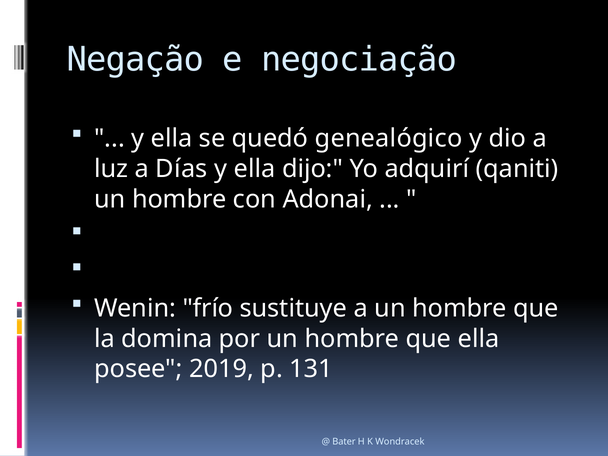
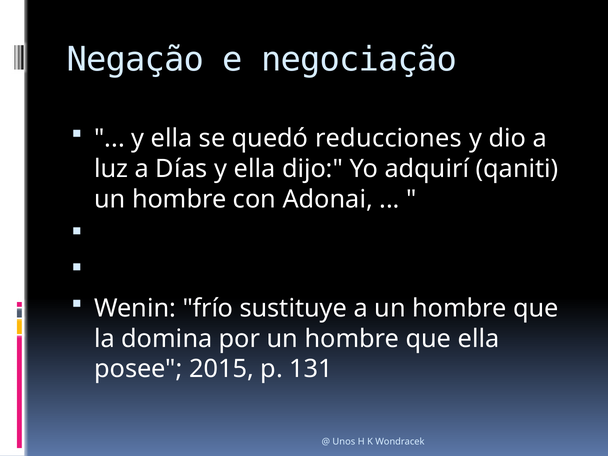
genealógico: genealógico -> reducciones (389, 139)
2019: 2019 -> 2015 (222, 369)
Bater: Bater -> Unos (344, 441)
